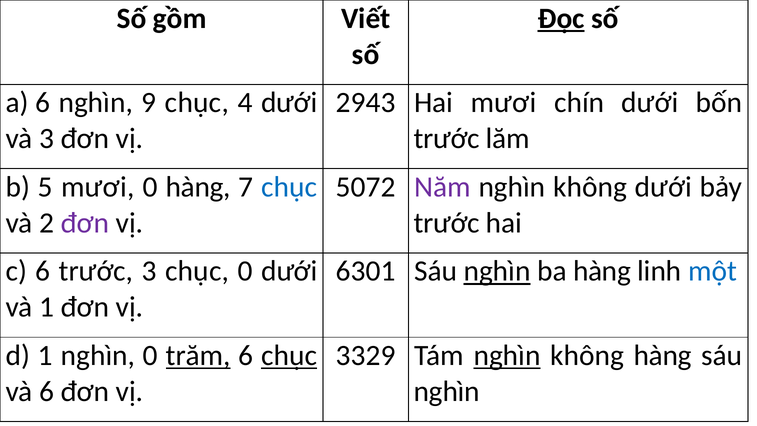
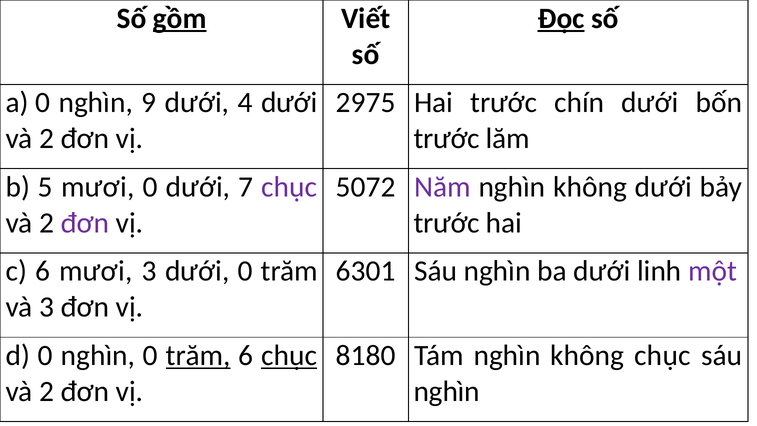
gồm underline: none -> present (180, 18)
a 6: 6 -> 0 (43, 103)
9 chục: chục -> dưới (197, 103)
2943: 2943 -> 2975 (366, 103)
Hai mươi: mươi -> trước (504, 103)
3: 3 -> 2 (47, 139)
0 hàng: hàng -> dưới (198, 187)
chục colour: blue -> purple (289, 187)
6 trước: trước -> mươi (96, 271)
3 chục: chục -> dưới (197, 271)
dưới: dưới -> trăm (289, 271)
nghìn underline: present -> none (497, 271)
ba hàng: hàng -> dưới (602, 271)
một colour: blue -> purple (713, 271)
và 1: 1 -> 3 (47, 307)
d 1: 1 -> 0 (45, 355)
3329: 3329 -> 8180 (366, 355)
nghìn underline: present -> none (507, 355)
không hàng: hàng -> chục (662, 355)
6: 6 -> 2 (47, 391)
